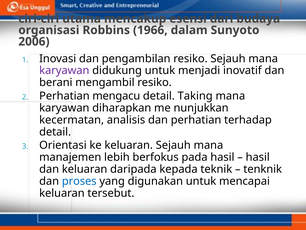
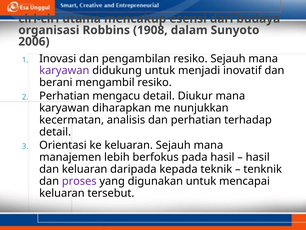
1966: 1966 -> 1908 (150, 30)
Taking: Taking -> Diukur (195, 96)
proses colour: blue -> purple (79, 181)
